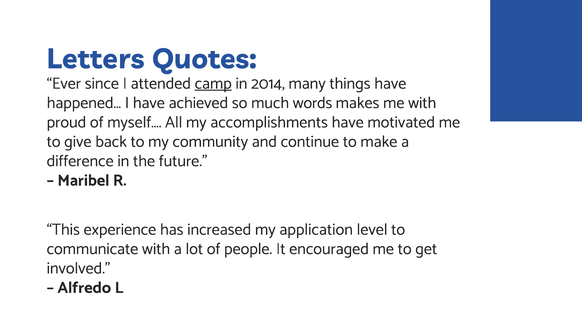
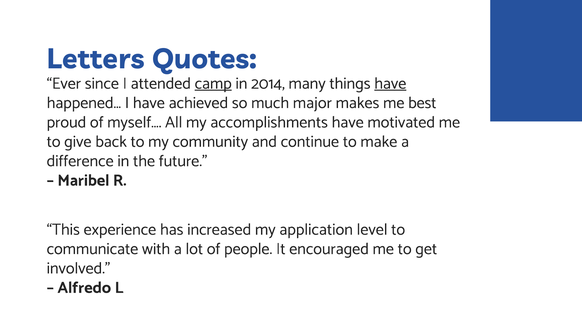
have underline: none -> present (390, 83)
words: words -> major (312, 103)
me with: with -> best (422, 103)
